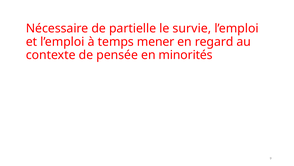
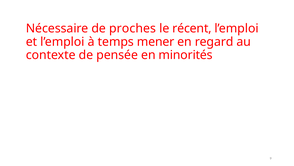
partielle: partielle -> proches (133, 28)
survie: survie -> récent (192, 28)
